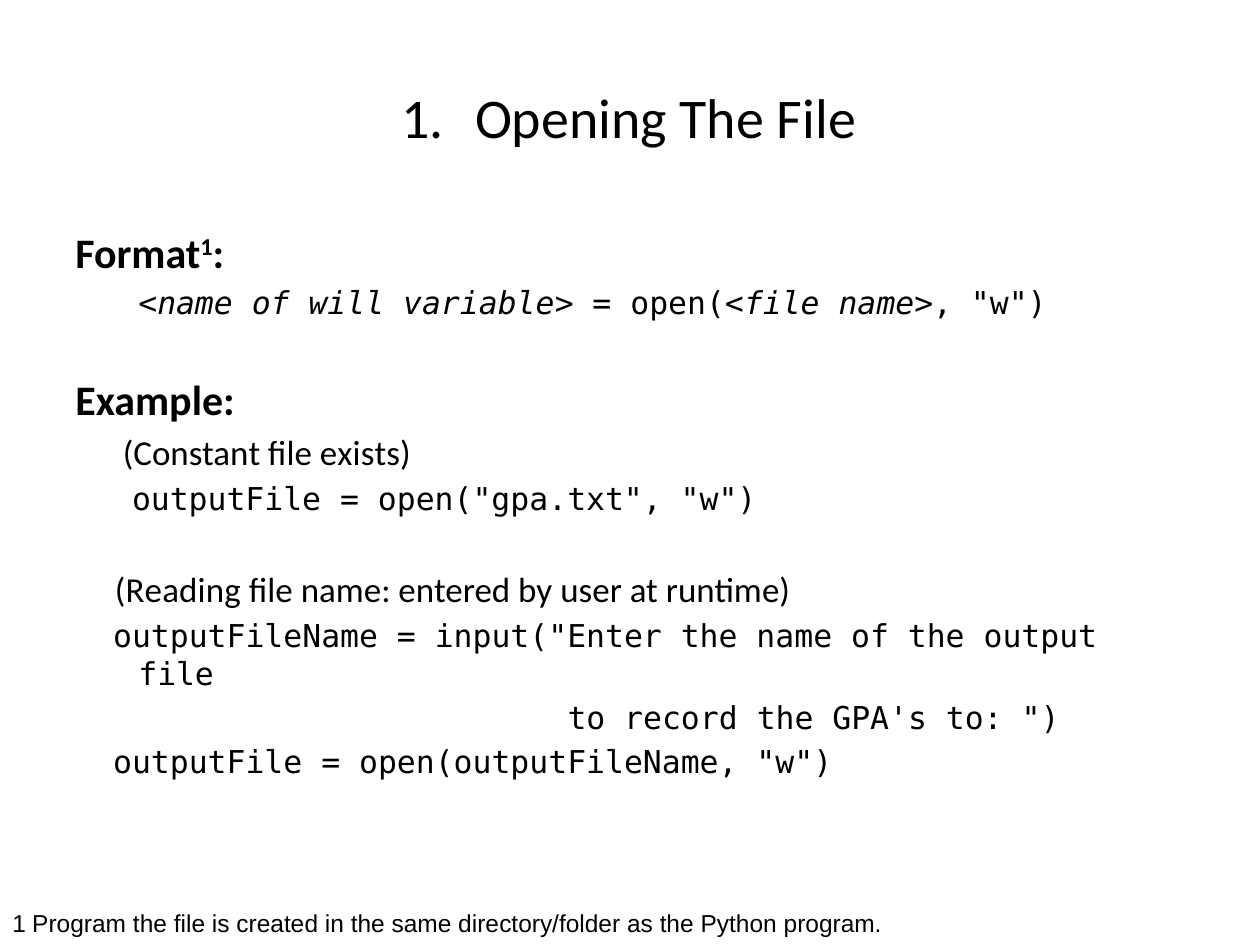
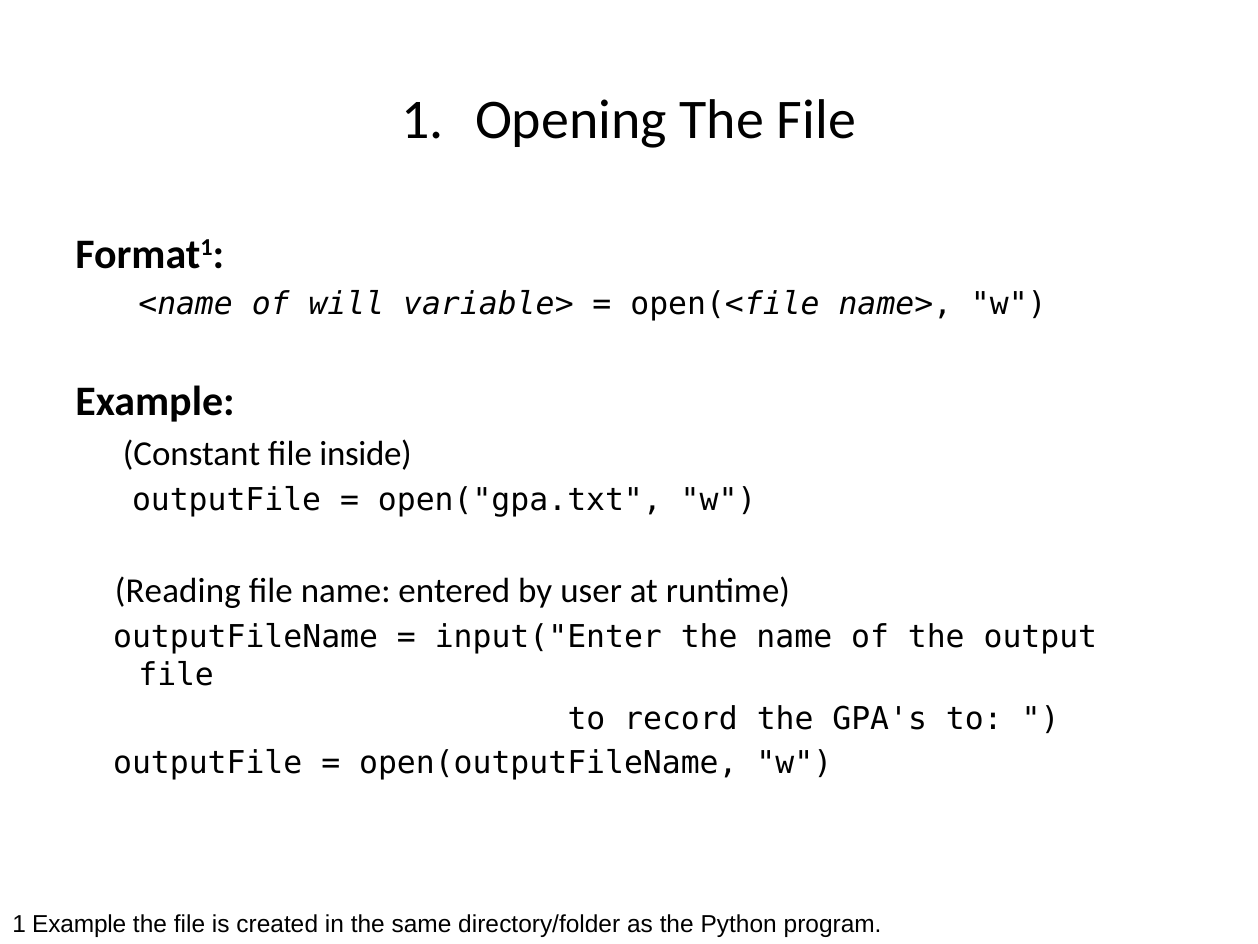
exists: exists -> inside (366, 454)
1 Program: Program -> Example (79, 924)
